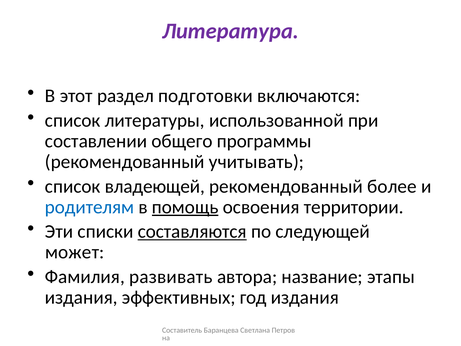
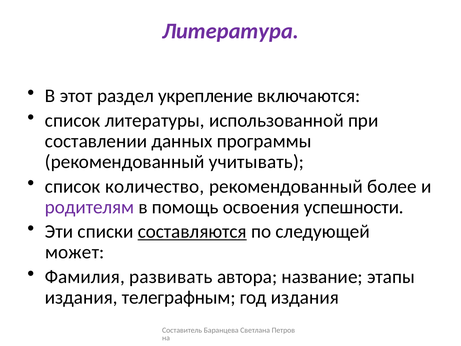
подготовки: подготовки -> укрепление (206, 96)
общего: общего -> данных (182, 141)
владеющей: владеющей -> количество (155, 186)
родителям colour: blue -> purple (90, 207)
помощь underline: present -> none (185, 207)
территории: территории -> успешности (354, 207)
эффективных: эффективных -> телеграфным (179, 297)
